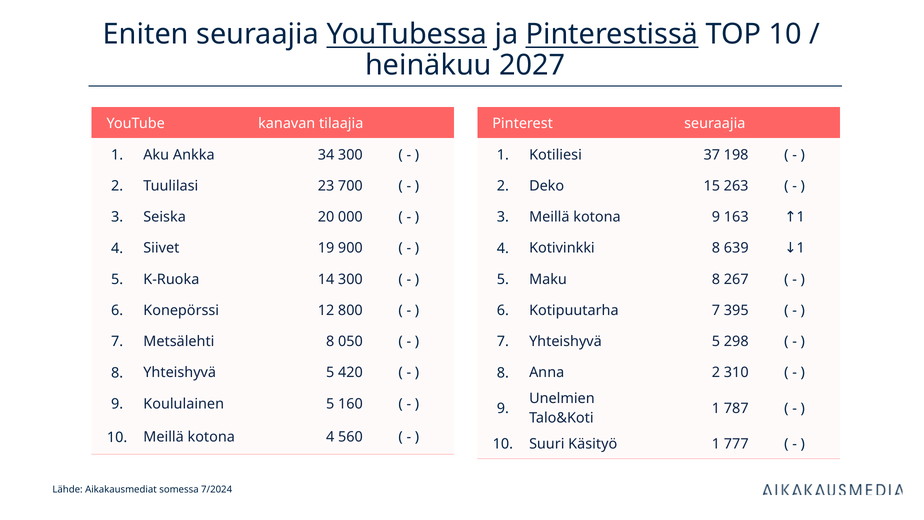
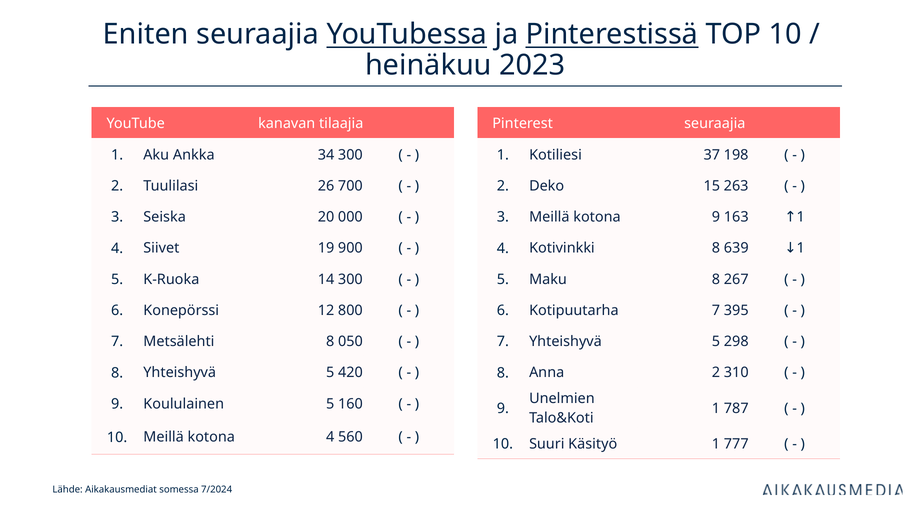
2027: 2027 -> 2023 (532, 65)
23: 23 -> 26 (326, 186)
